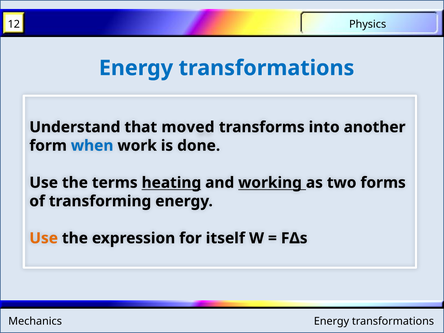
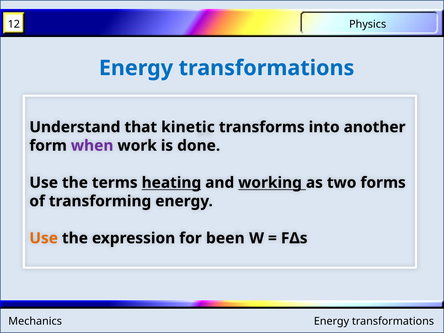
moved: moved -> kinetic (188, 127)
when colour: blue -> purple (92, 146)
itself: itself -> been (225, 238)
